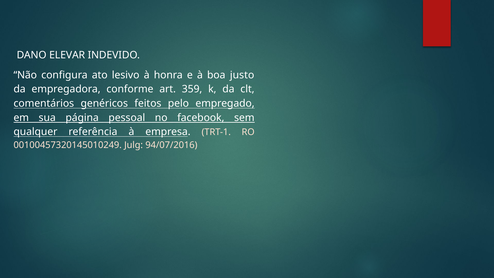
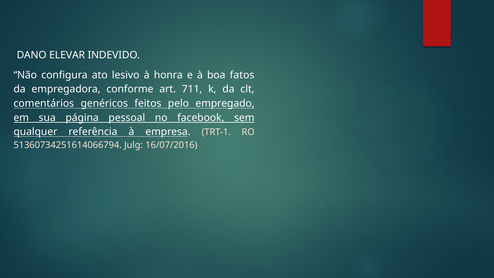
justo: justo -> fatos (242, 75)
359: 359 -> 711 (192, 89)
00100457320145010249: 00100457320145010249 -> 51360734251614066794 (68, 145)
94/07/2016: 94/07/2016 -> 16/07/2016 (171, 145)
